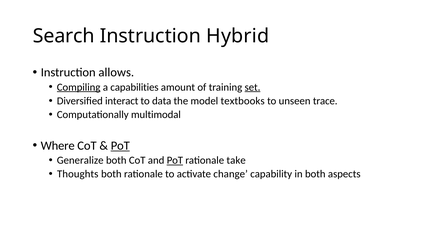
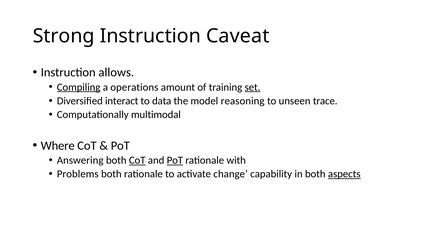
Search: Search -> Strong (64, 36)
Hybrid: Hybrid -> Caveat (238, 36)
capabilities: capabilities -> operations (134, 87)
textbooks: textbooks -> reasoning (243, 101)
PoT underline: present -> none (120, 146)
Generalize: Generalize -> Answering (80, 161)
CoT underline: none -> present (137, 161)
take: take -> with (236, 161)
Thoughts: Thoughts -> Problems (78, 174)
aspects underline: none -> present (344, 174)
